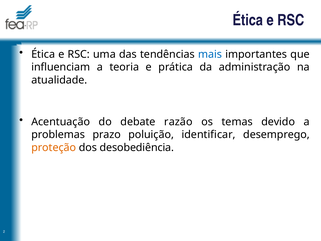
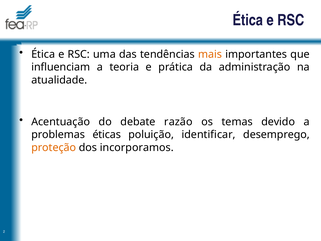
mais colour: blue -> orange (210, 54)
prazo: prazo -> éticas (107, 134)
desobediência: desobediência -> incorporamos (137, 147)
